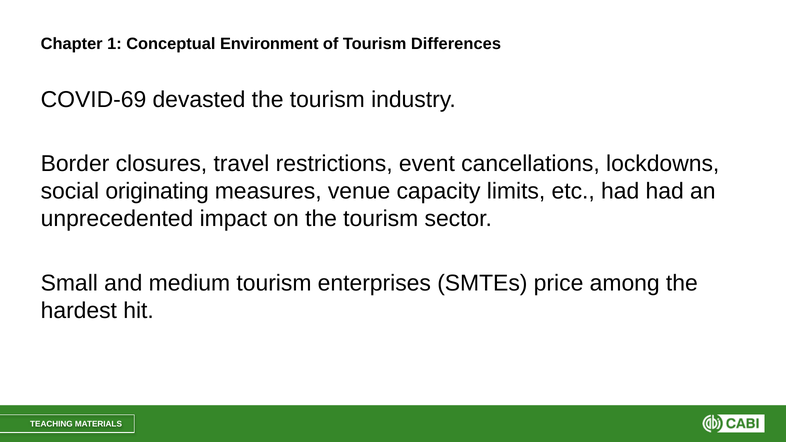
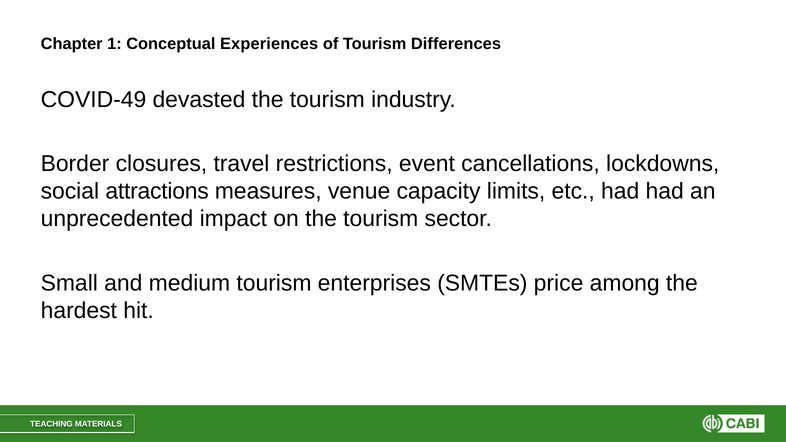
Environment: Environment -> Experiences (269, 44)
COVID-69: COVID-69 -> COVID-49 (93, 100)
originating: originating -> attractions (157, 191)
